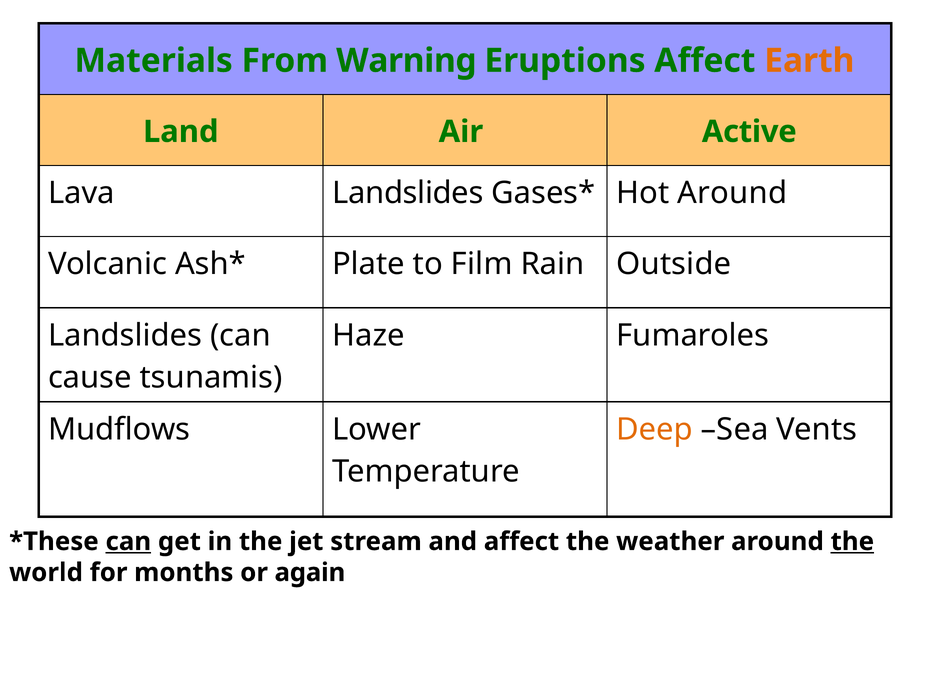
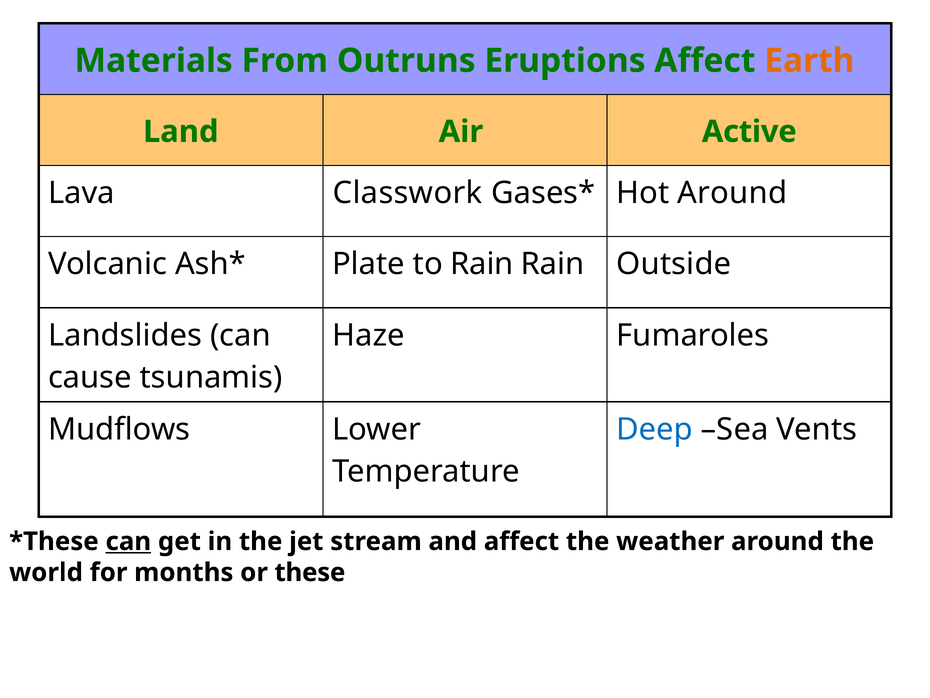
Warning: Warning -> Outruns (406, 61)
Lava Landslides: Landslides -> Classwork (408, 193)
to Film: Film -> Rain (482, 264)
Deep colour: orange -> blue (655, 429)
the underline: present -> none (852, 541)
again: again -> these (310, 572)
